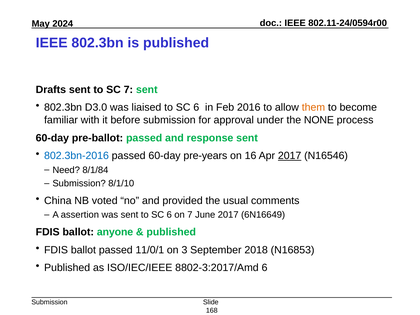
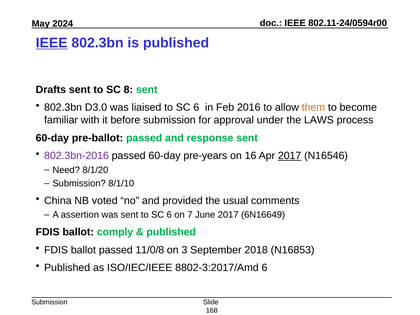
IEEE underline: none -> present (52, 43)
SC 7: 7 -> 8 (128, 90)
NONE: NONE -> LAWS (319, 120)
802.3bn-2016 colour: blue -> purple (76, 156)
8/1/84: 8/1/84 -> 8/1/20 (95, 170)
anyone: anyone -> comply (115, 232)
11/0/1: 11/0/1 -> 11/0/8 (150, 250)
